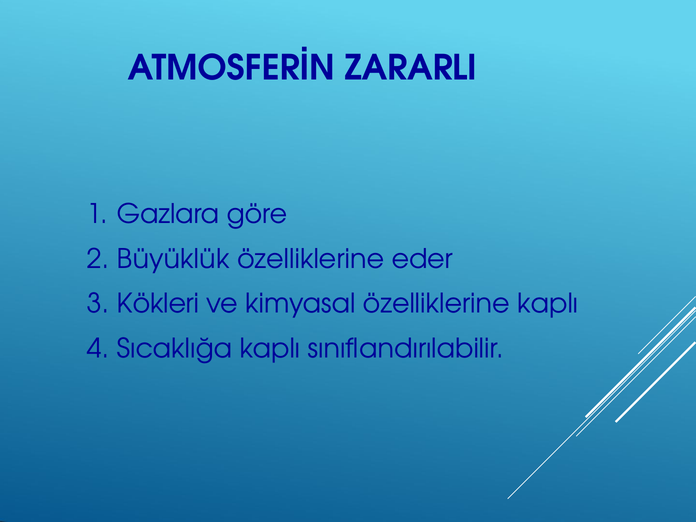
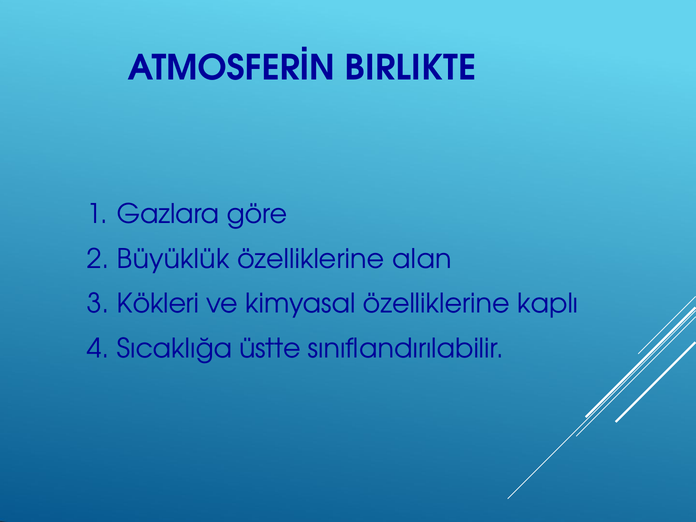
ZARARLI: ZARARLI -> BIRLIKTE (411, 68)
eder: eder -> alan (422, 259)
Sıcaklığa kaplı: kaplı -> üstte (270, 349)
